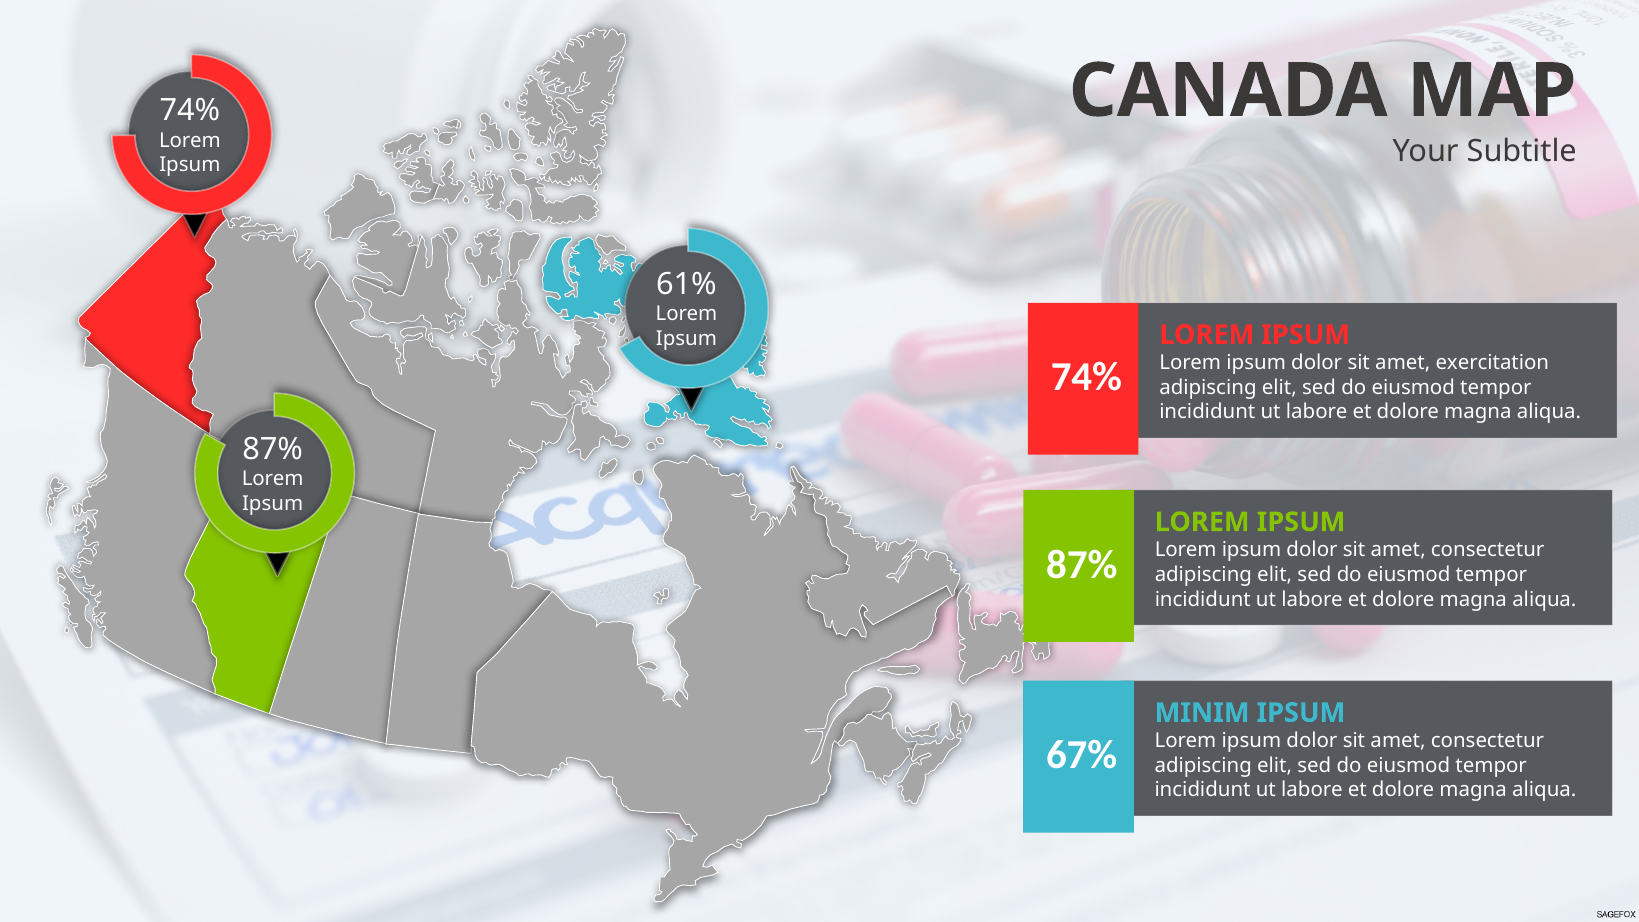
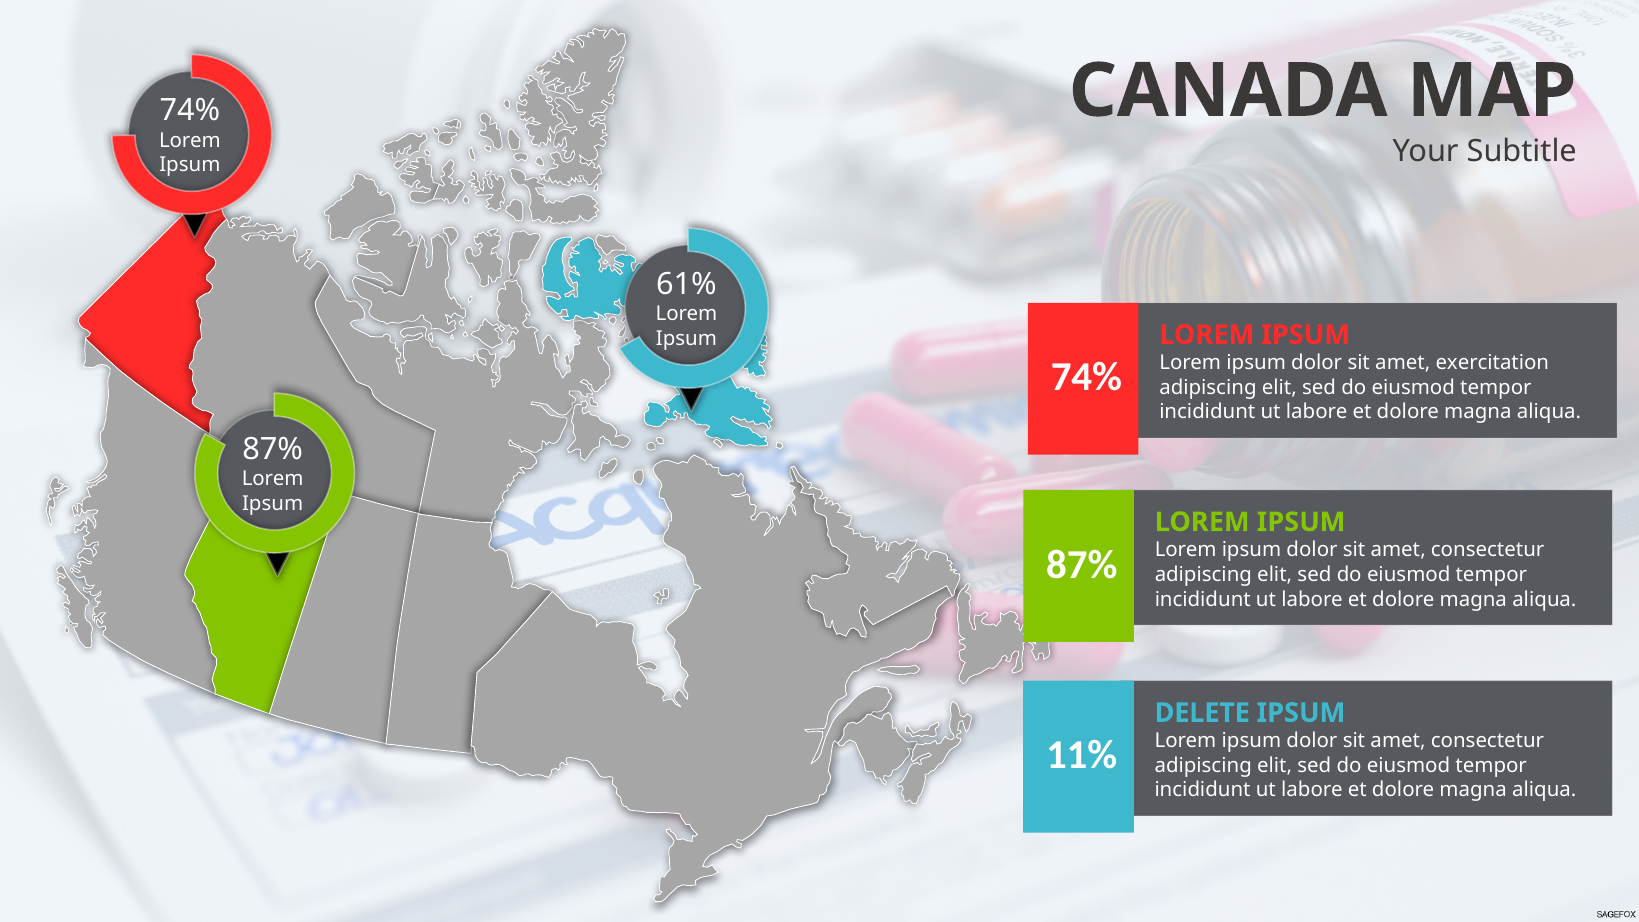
MINIM: MINIM -> DELETE (1202, 713)
67%: 67% -> 11% (1082, 755)
